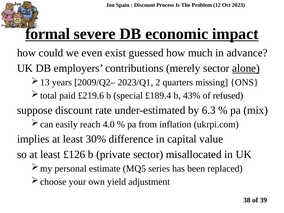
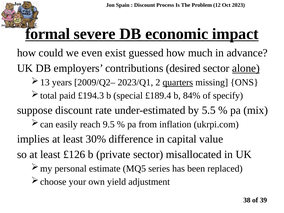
merely: merely -> desired (183, 68)
quarters underline: none -> present (178, 82)
£219.6: £219.6 -> £194.3 (91, 96)
43%: 43% -> 84% (192, 96)
refused: refused -> specify (228, 96)
6.3: 6.3 -> 5.5 (209, 110)
4.0: 4.0 -> 9.5 (109, 124)
